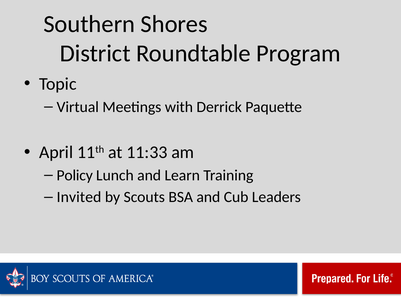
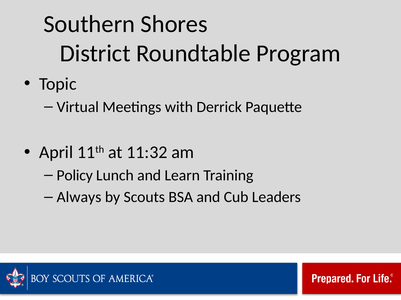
11:33: 11:33 -> 11:32 (147, 153)
Invited: Invited -> Always (79, 198)
